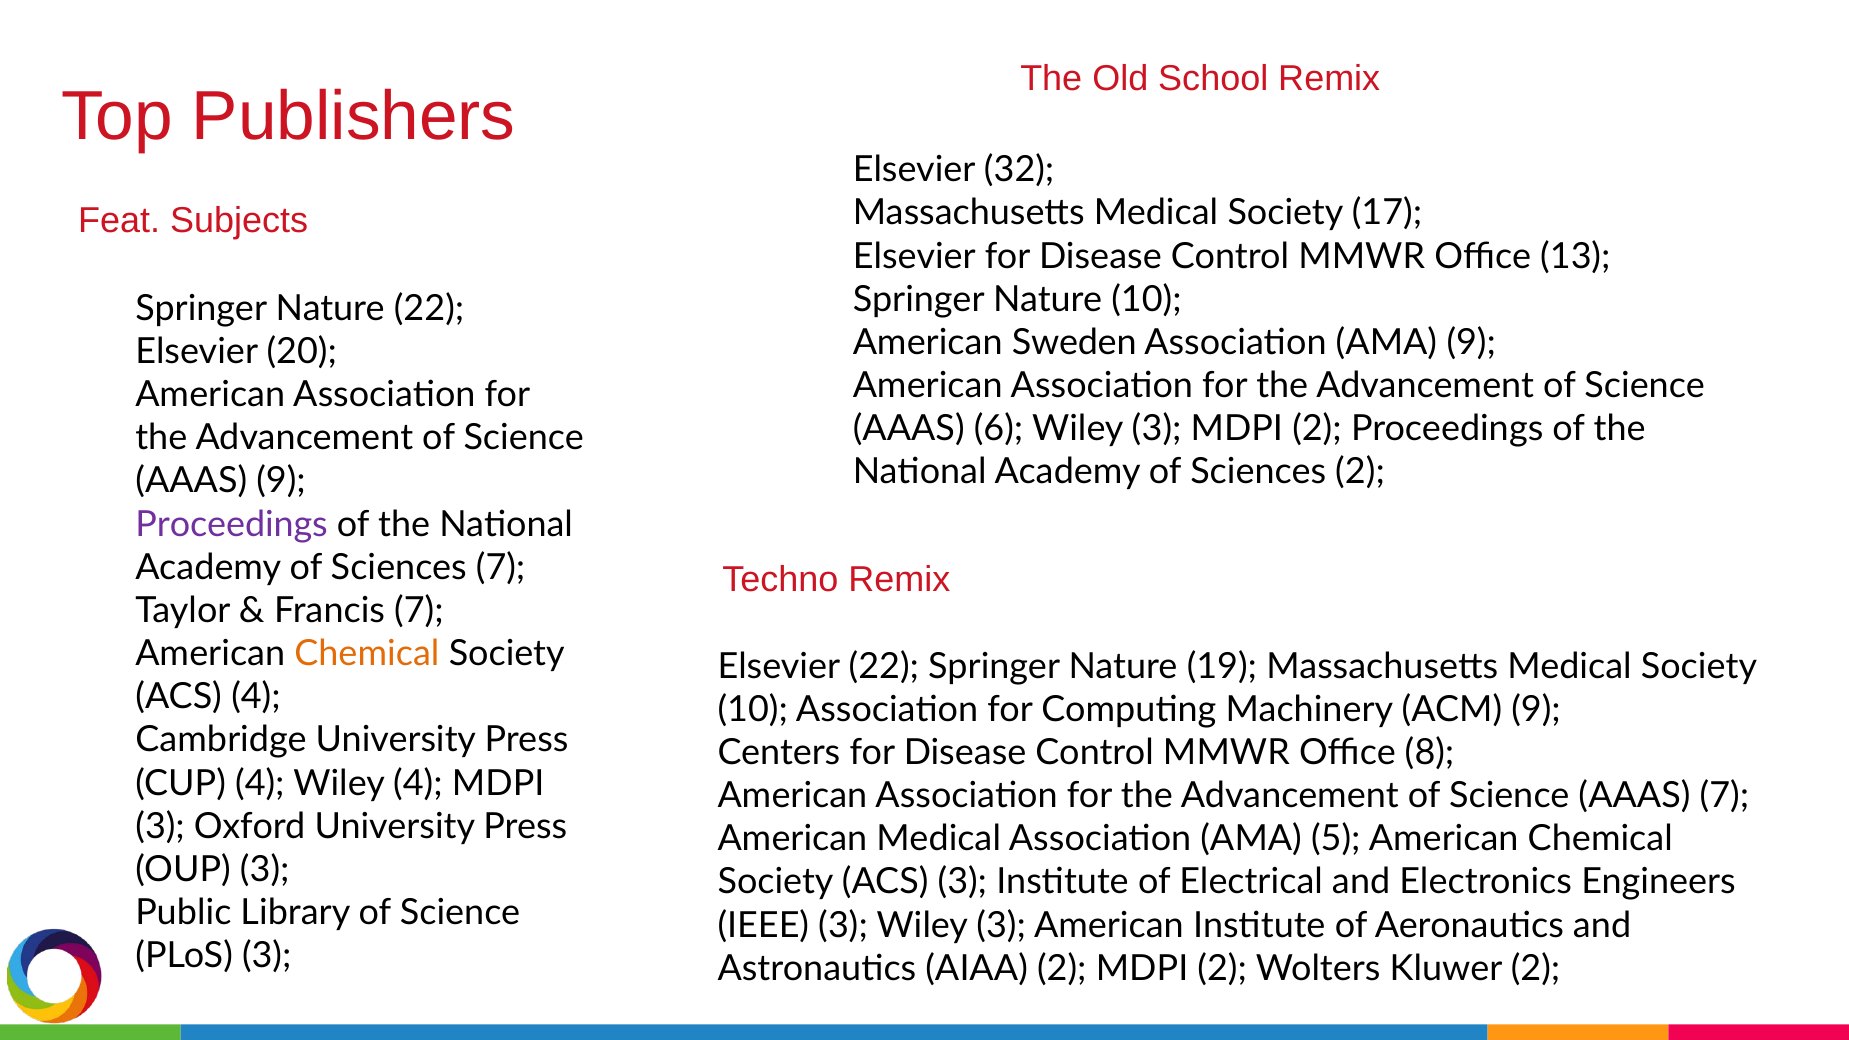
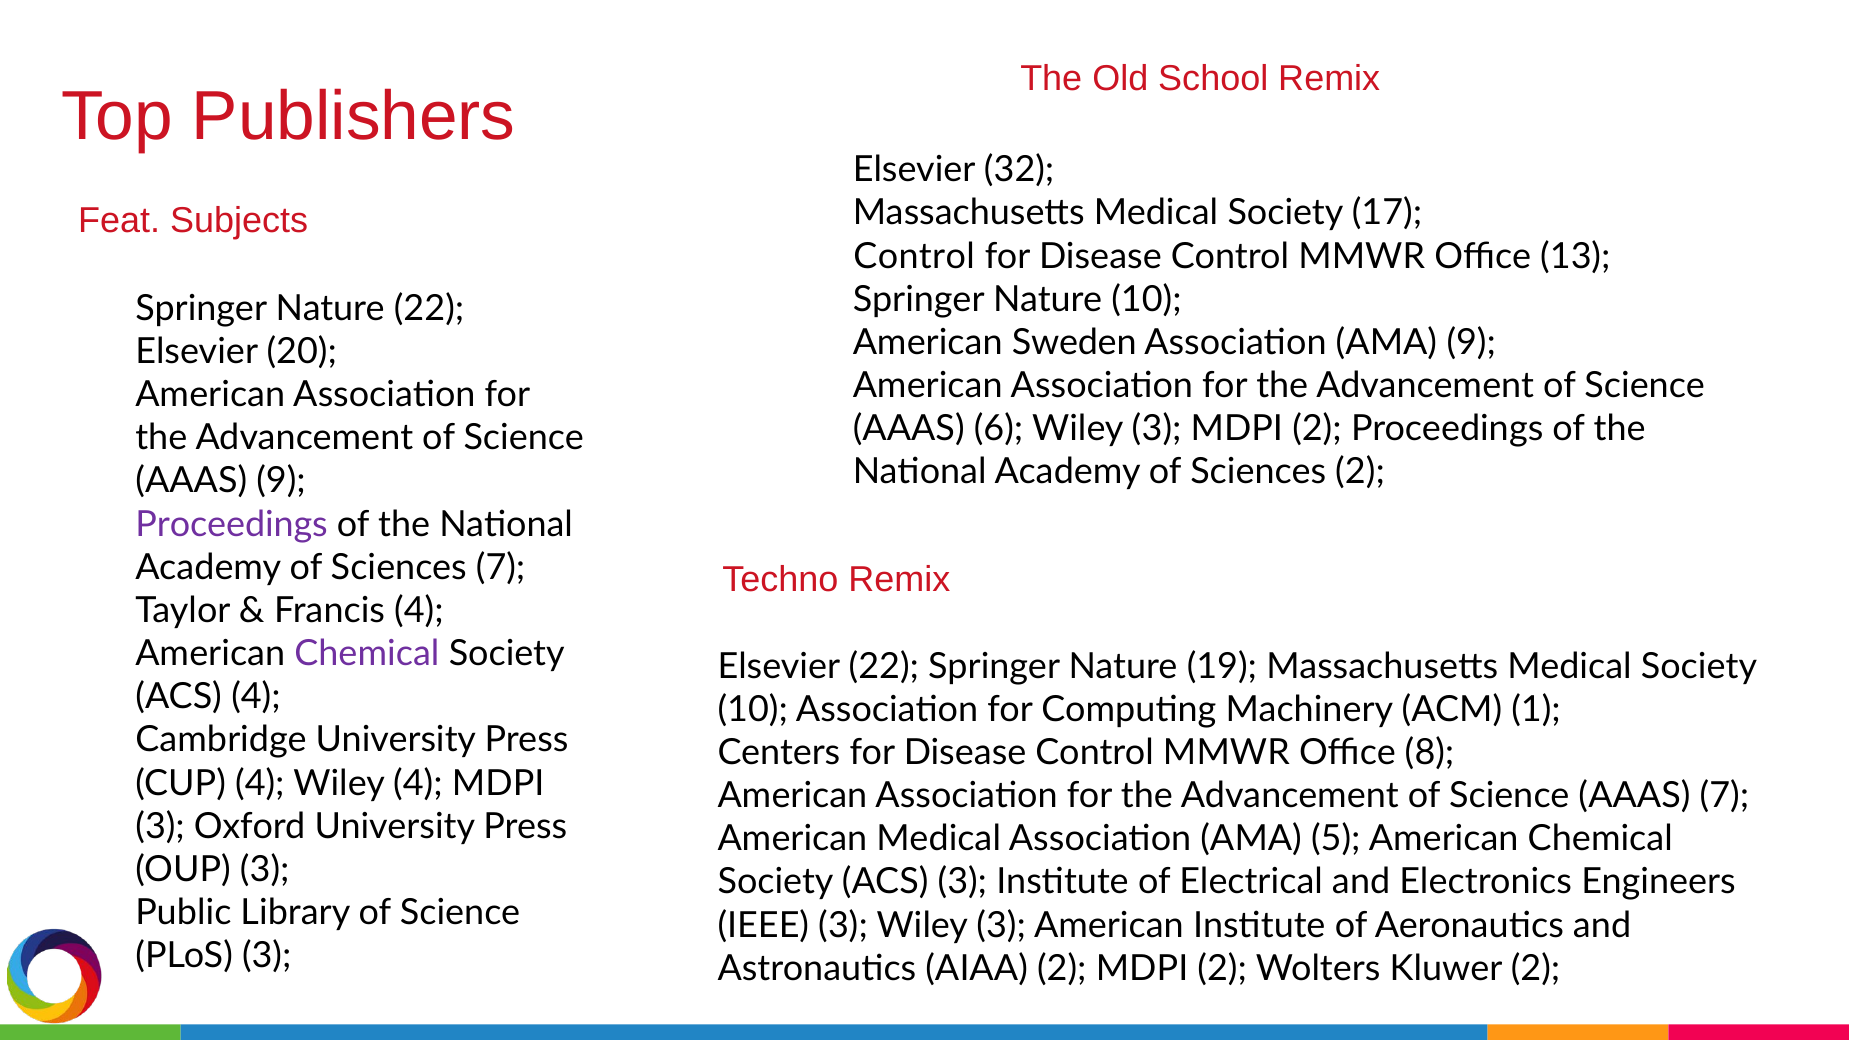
Elsevier: Elsevier -> Control (914, 256)
Francis 7: 7 -> 4 (419, 611)
Chemical colour: orange -> purple (367, 654)
ACM 9: 9 -> 1 (1536, 709)
